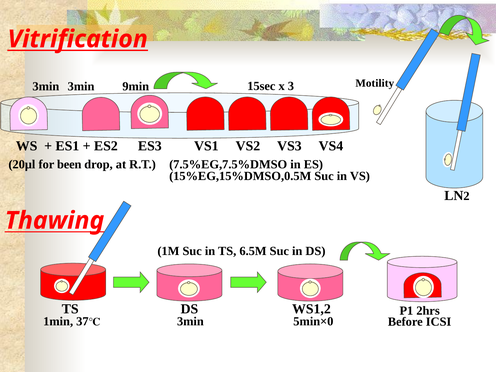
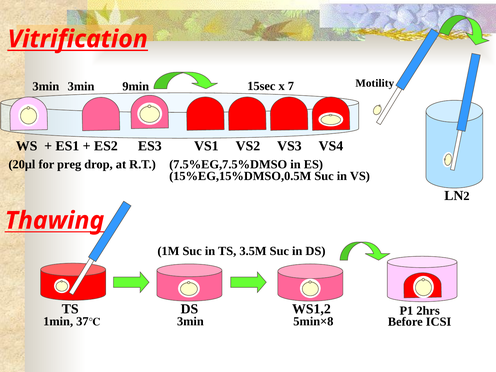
3: 3 -> 7 (291, 86)
been: been -> preg (69, 165)
6.5M: 6.5M -> 3.5M (253, 251)
5min×0: 5min×0 -> 5min×8 (313, 321)
